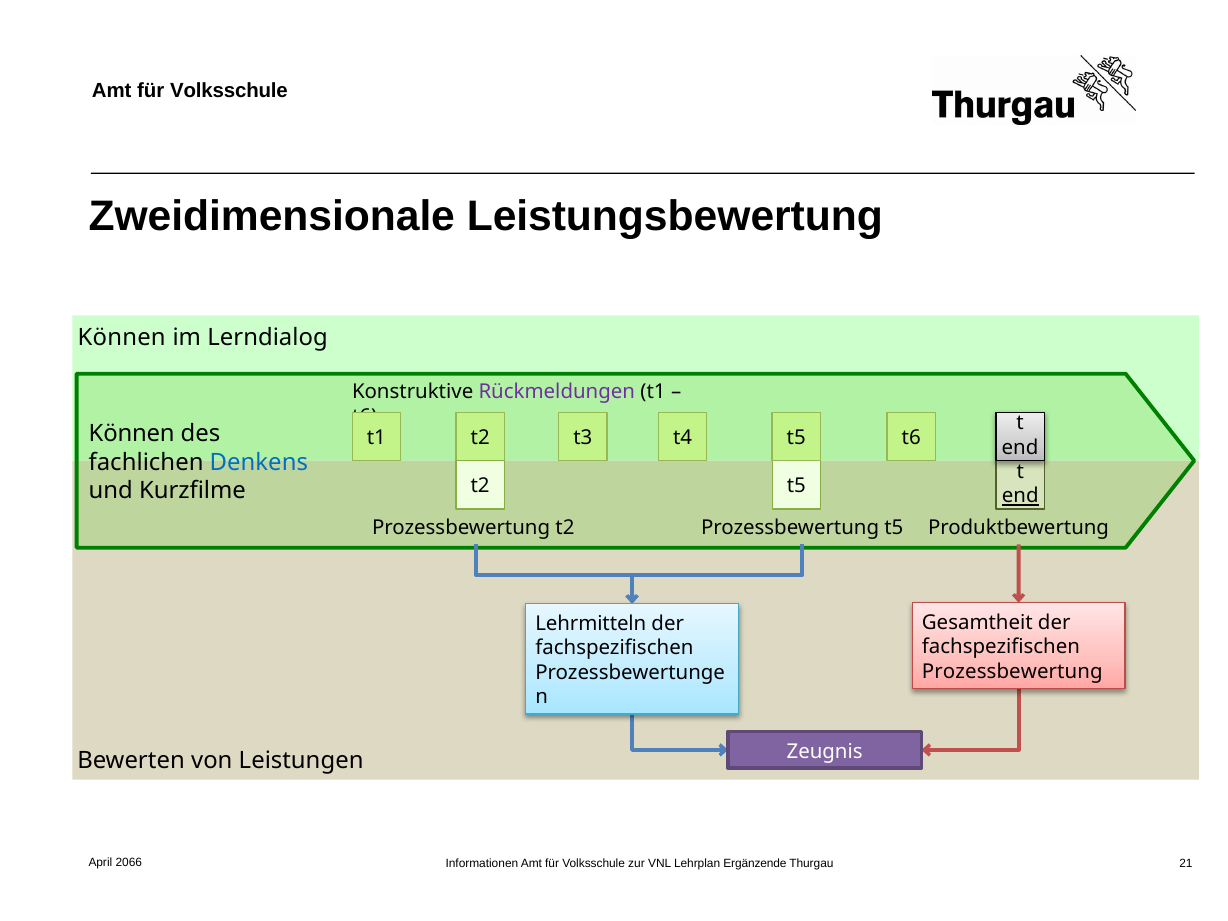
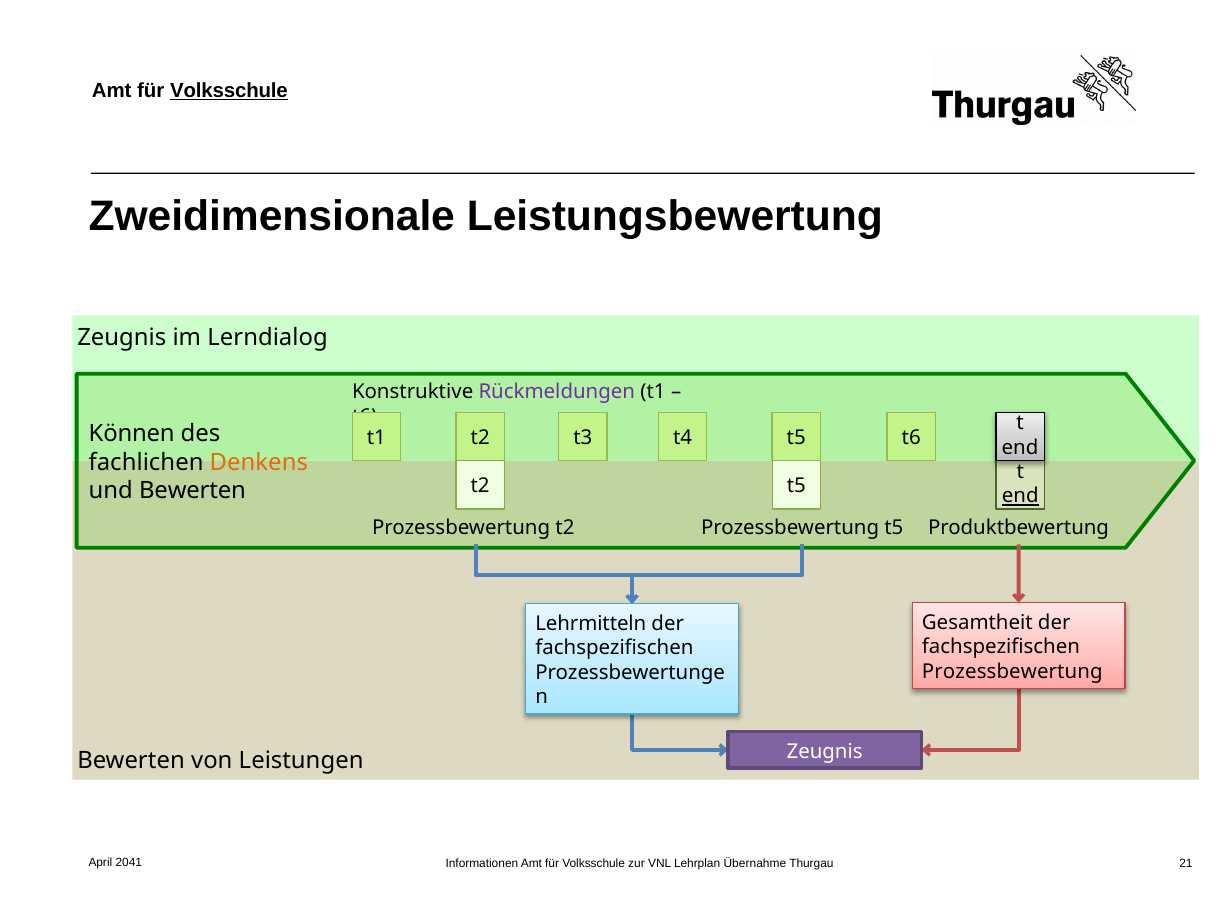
Volksschule underline: none -> present (229, 91)
Können: Können -> Zeugnis (122, 338)
Denkens colour: blue -> orange (259, 462)
und Kurzfilme: Kurzfilme -> Bewerten (193, 491)
2066: 2066 -> 2041 (129, 863)
Ergänzende: Ergänzende -> Übernahme (755, 863)
